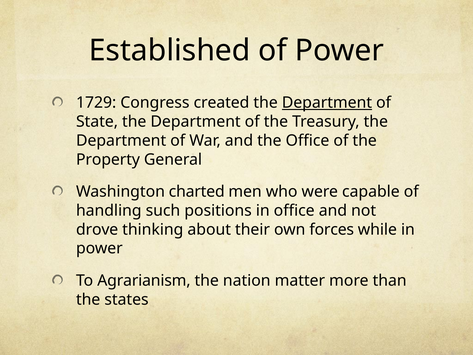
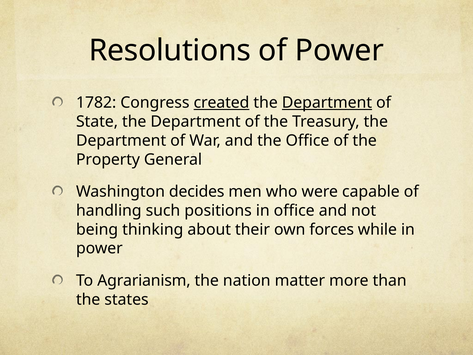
Established: Established -> Resolutions (170, 51)
1729: 1729 -> 1782 (96, 103)
created underline: none -> present (221, 103)
charted: charted -> decides (197, 192)
drove: drove -> being (97, 229)
